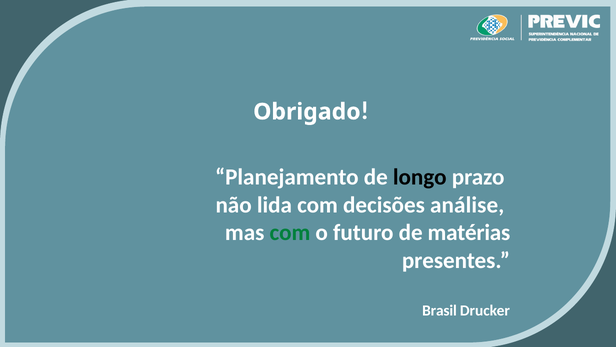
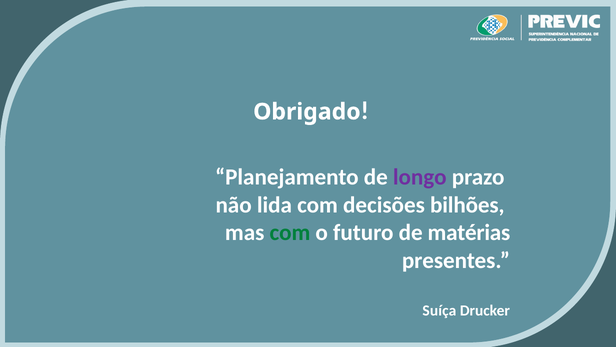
longo colour: black -> purple (420, 177)
análise: análise -> bilhões (467, 205)
Brasil: Brasil -> Suíça (439, 310)
